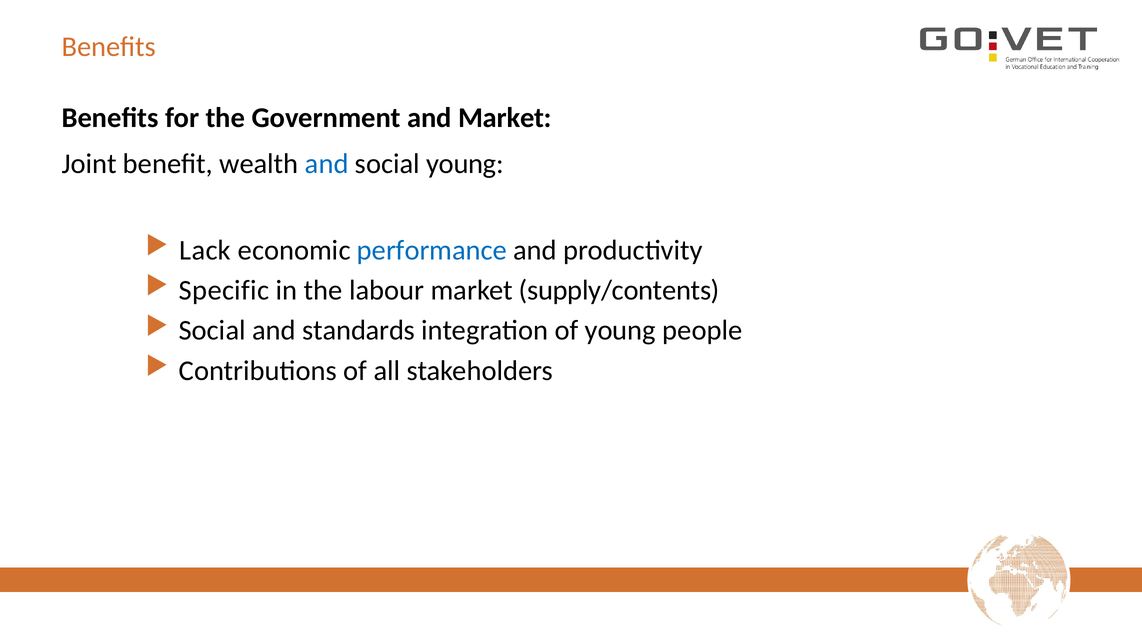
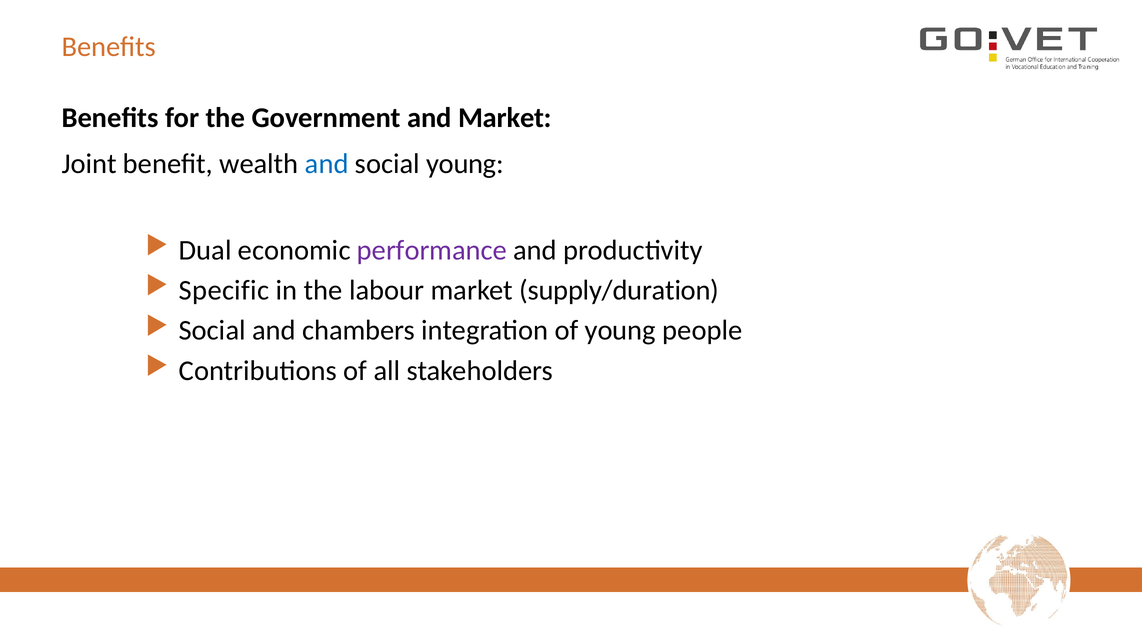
Lack: Lack -> Dual (205, 250)
performance colour: blue -> purple (432, 250)
supply/contents: supply/contents -> supply/duration (619, 290)
standards: standards -> chambers (359, 331)
